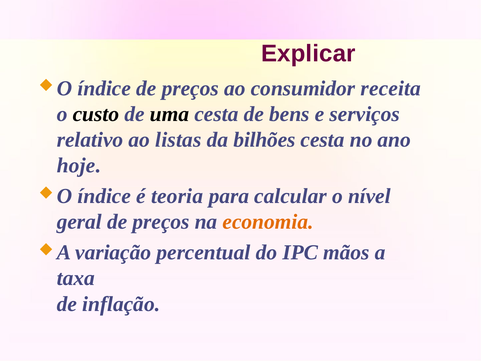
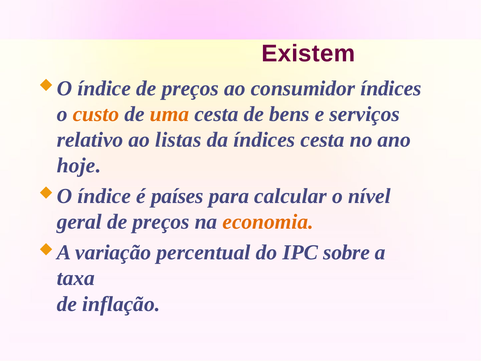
Explicar: Explicar -> Existem (308, 53)
consumidor receita: receita -> índices (391, 88)
custo colour: black -> orange (96, 114)
uma colour: black -> orange (170, 114)
da bilhões: bilhões -> índices (264, 140)
teoria: teoria -> países (177, 196)
mãos: mãos -> sobre (347, 252)
